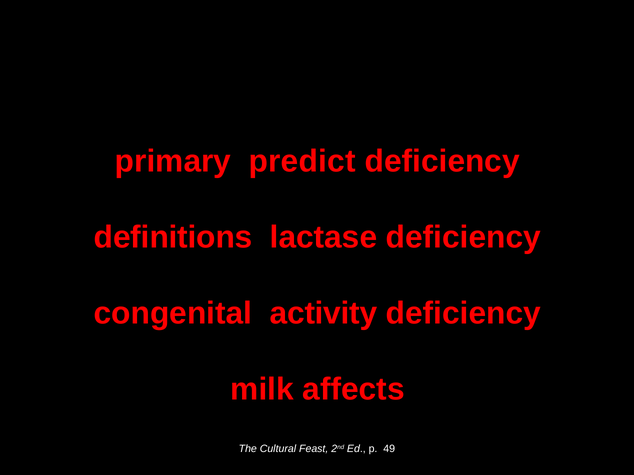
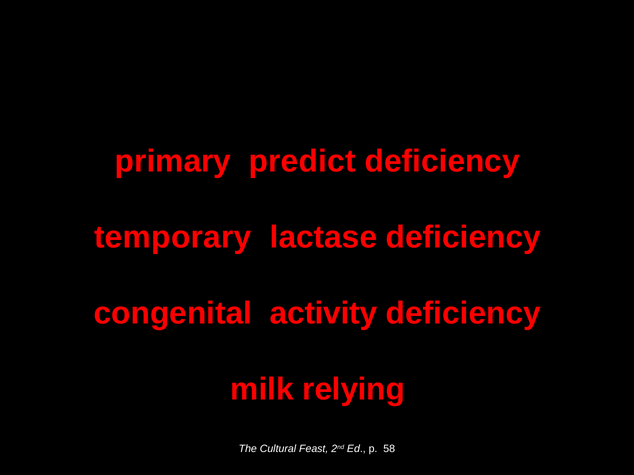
definitions: definitions -> temporary (173, 238)
affects: affects -> relying (354, 390)
49: 49 -> 58 (389, 449)
